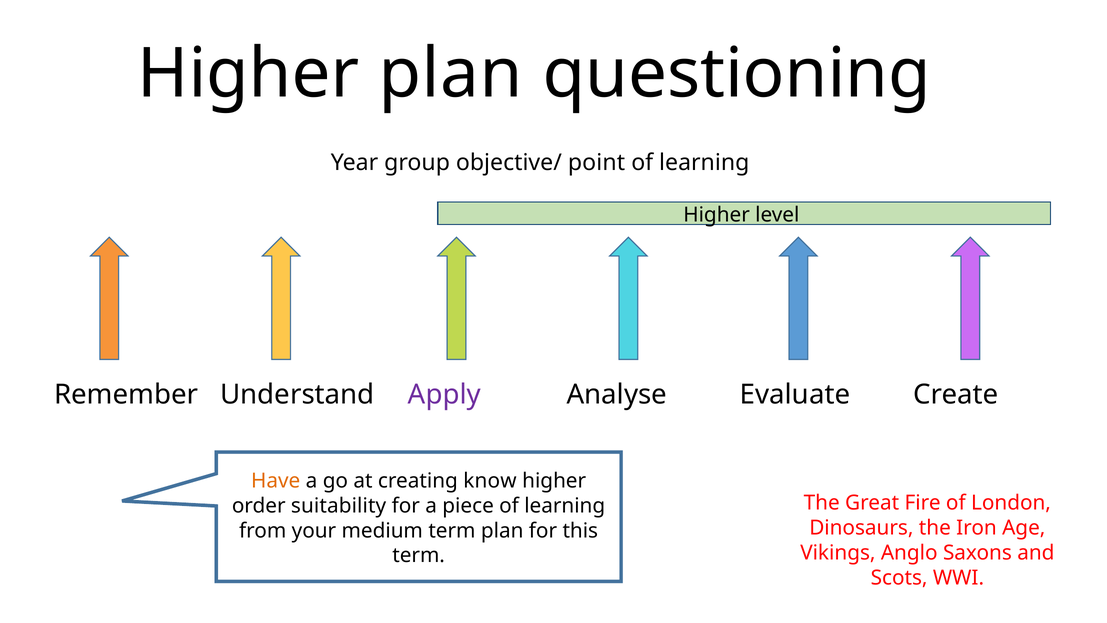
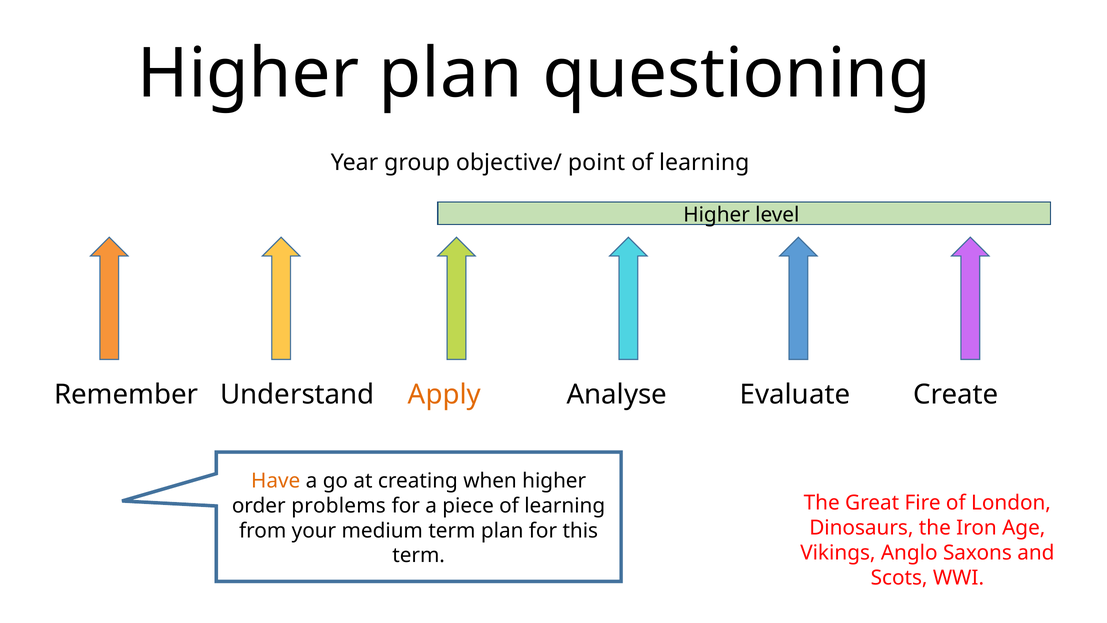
Apply colour: purple -> orange (444, 394)
know: know -> when (490, 481)
suitability: suitability -> problems (339, 505)
